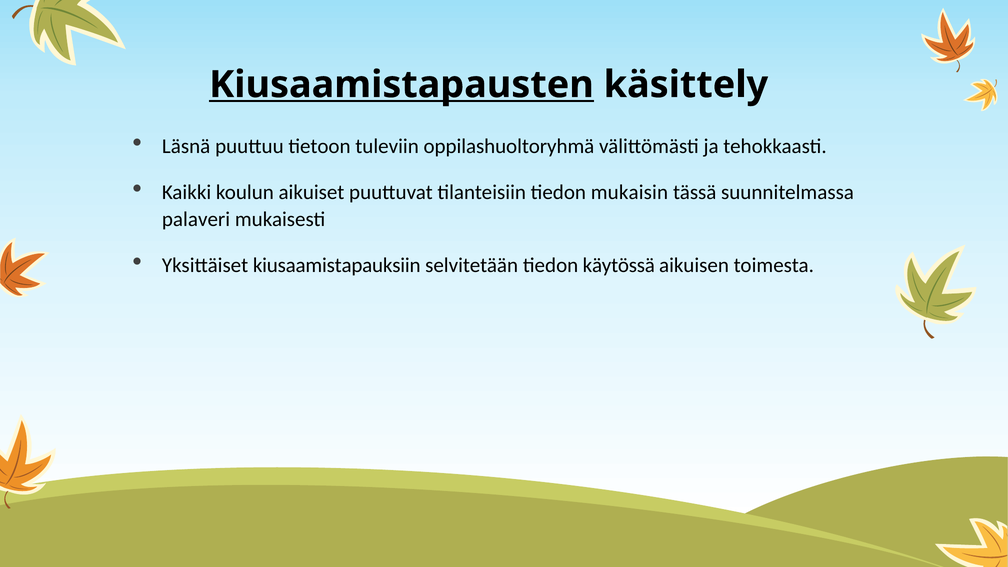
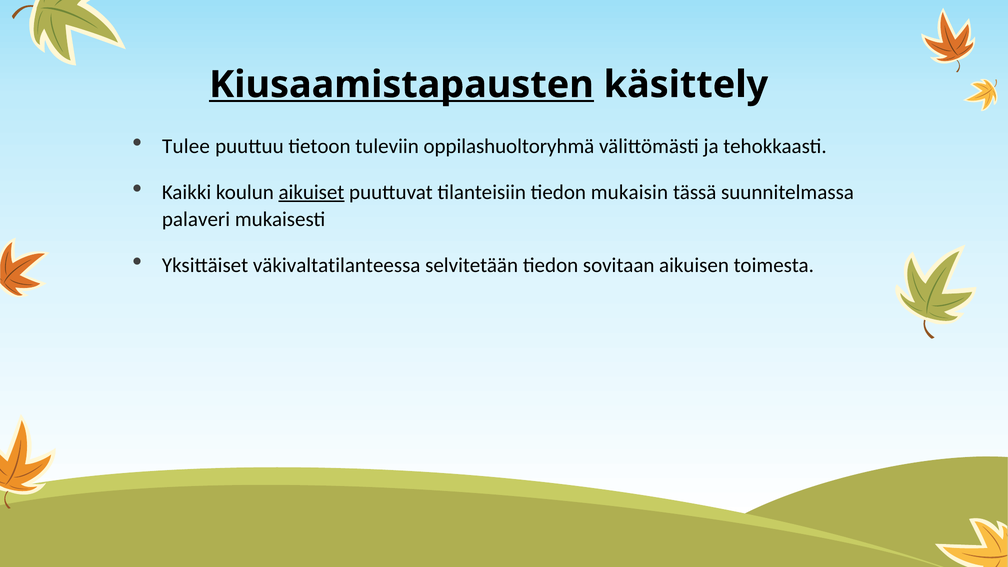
Läsnä: Läsnä -> Tulee (186, 146)
aikuiset underline: none -> present (311, 192)
kiusaamistapauksiin: kiusaamistapauksiin -> väkivaltatilanteessa (337, 265)
käytössä: käytössä -> sovitaan (619, 265)
